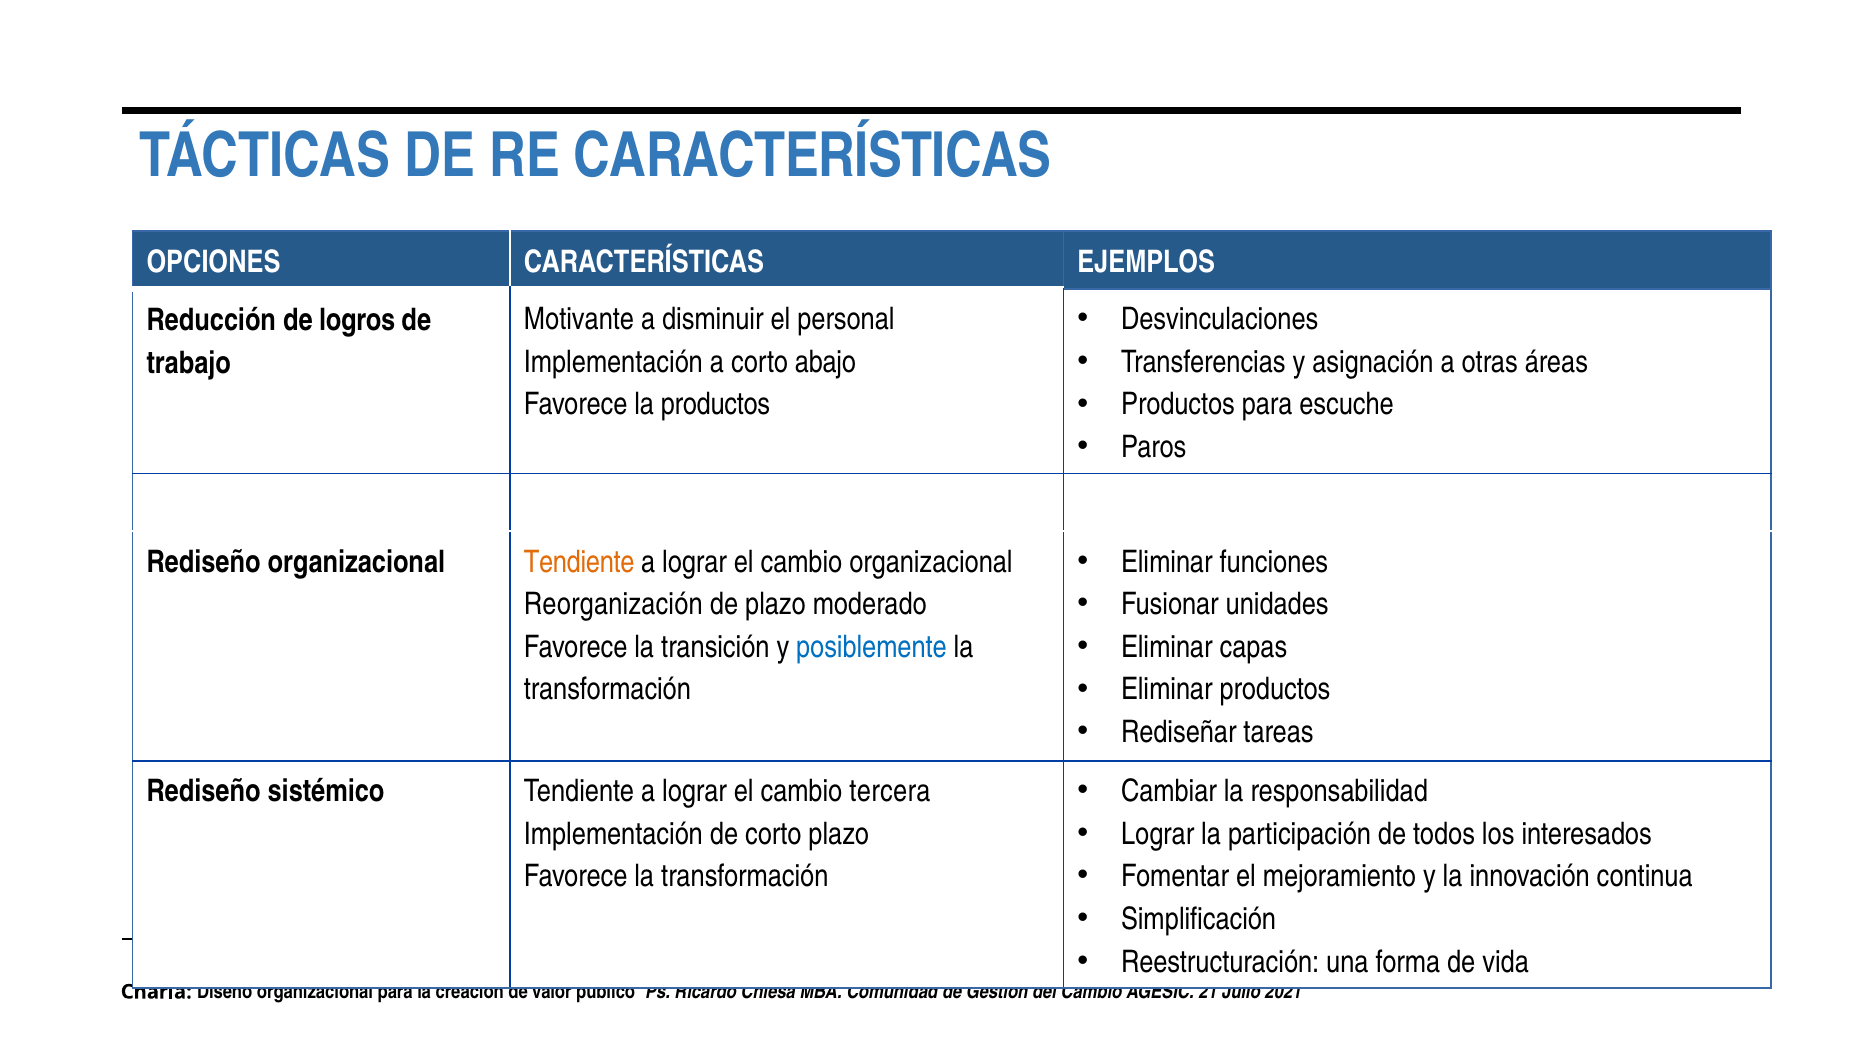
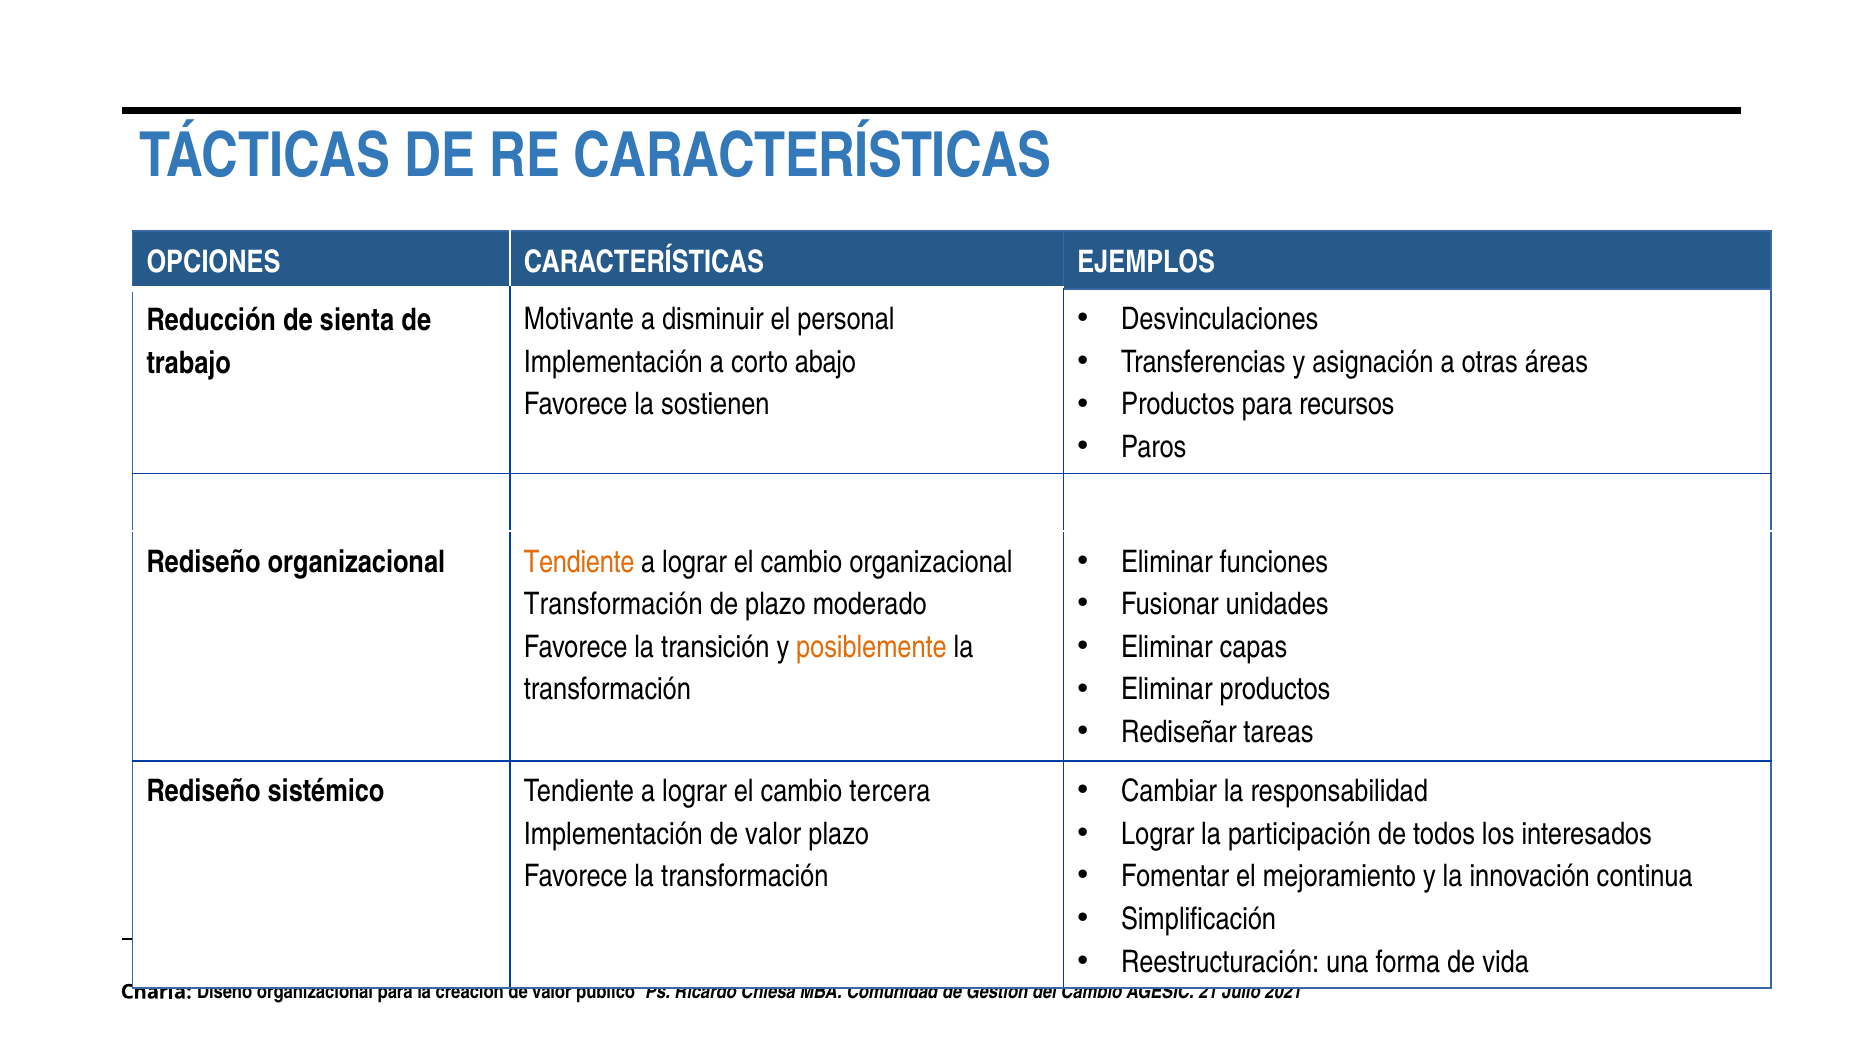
logros: logros -> sienta (357, 320)
escuche: escuche -> recursos (1347, 405)
la productos: productos -> sostienen (715, 405)
Reorganización: Reorganización -> Transformación (613, 604)
posiblemente colour: blue -> orange (871, 647)
Implementación de corto: corto -> valor (773, 834)
